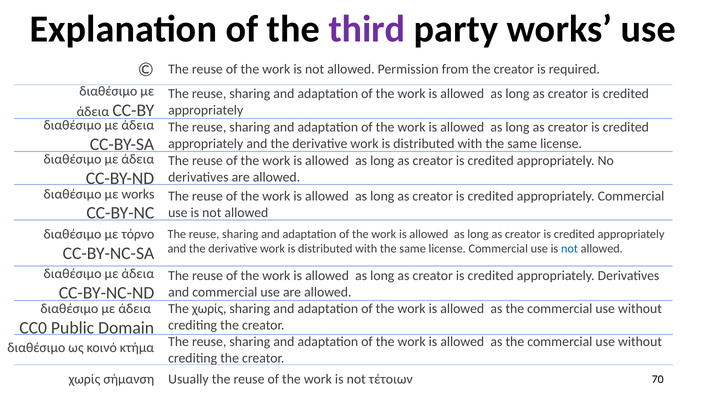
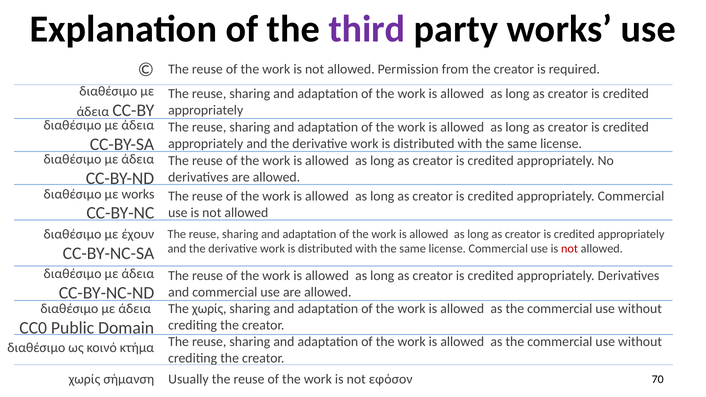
τόρνο: τόρνο -> έχουν (138, 234)
not colour: blue -> red (570, 249)
τέτοιων: τέτοιων -> εφόσον (391, 379)
